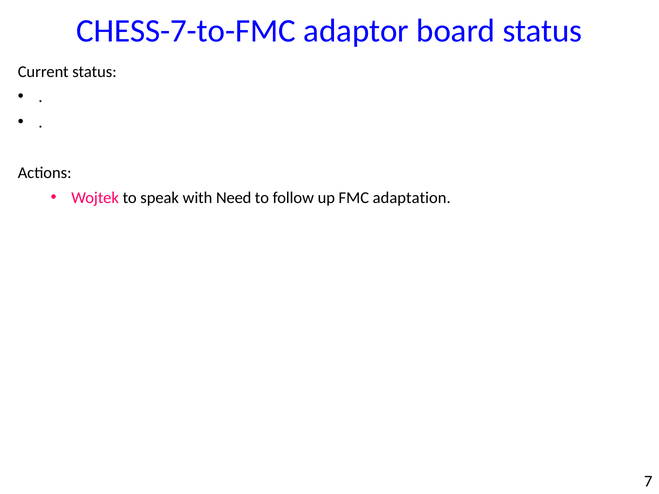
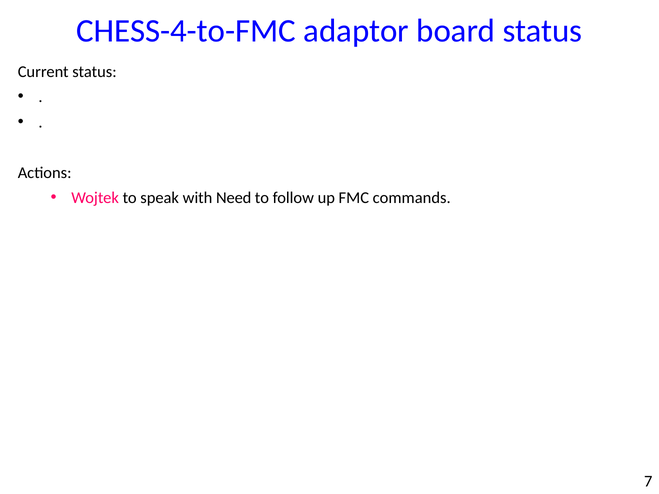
CHESS-7-to-FMC: CHESS-7-to-FMC -> CHESS-4-to-FMC (186, 31)
adaptation: adaptation -> commands (412, 198)
